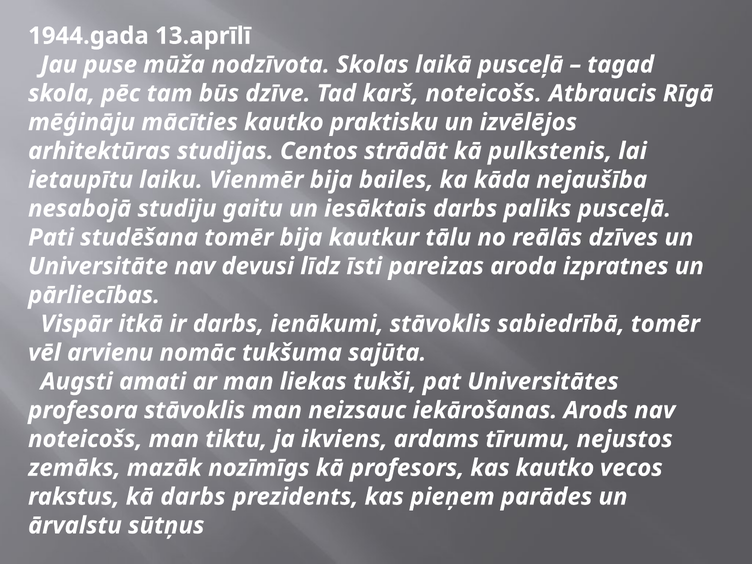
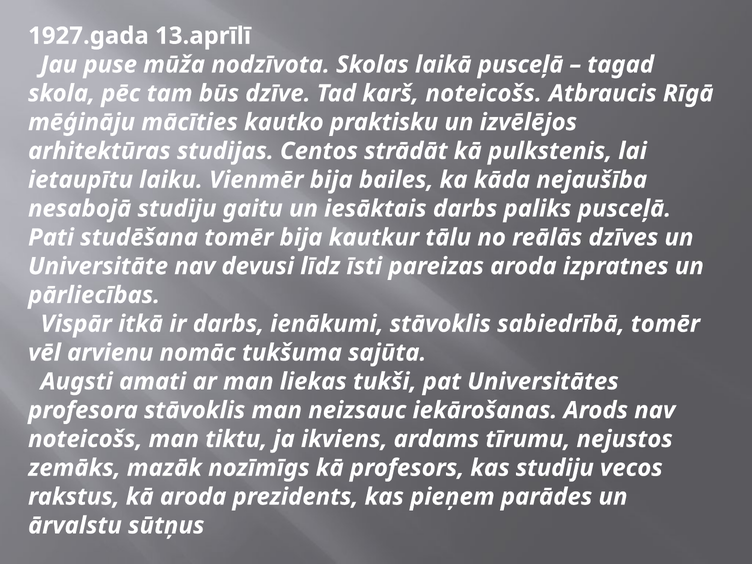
1944.gada: 1944.gada -> 1927.gada (88, 36)
kas kautko: kautko -> studiju (555, 468)
kā darbs: darbs -> aroda (193, 497)
